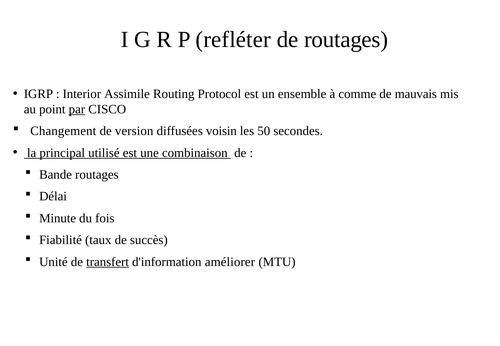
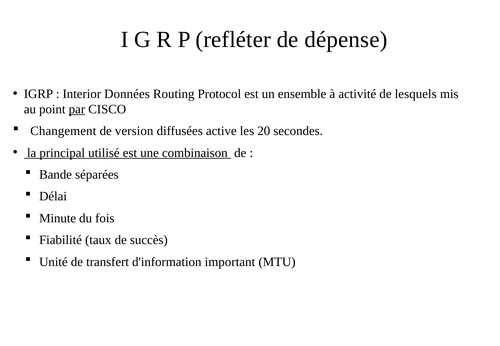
de routages: routages -> dépense (346, 40)
Assimile: Assimile -> Données (127, 94)
comme: comme -> activité (357, 94)
mauvais: mauvais -> lesquels (416, 94)
voisin: voisin -> active (221, 131)
50: 50 -> 20 (264, 131)
Bande routages: routages -> séparées (97, 175)
transfert underline: present -> none (108, 262)
améliorer: améliorer -> important (230, 262)
